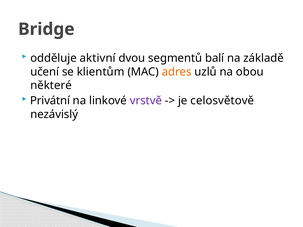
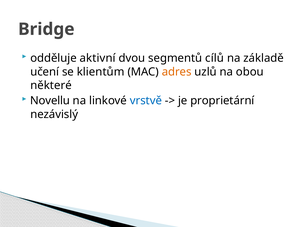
balí: balí -> cílů (215, 58)
Privátní: Privátní -> Novellu (50, 101)
vrstvě colour: purple -> blue (146, 101)
celosvětově: celosvětově -> proprietární (222, 101)
